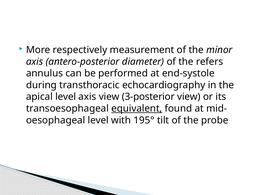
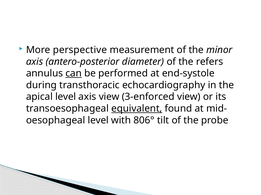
respectively: respectively -> perspective (80, 50)
can underline: none -> present (74, 74)
3-posterior: 3-posterior -> 3-enforced (148, 97)
195°: 195° -> 806° (144, 121)
